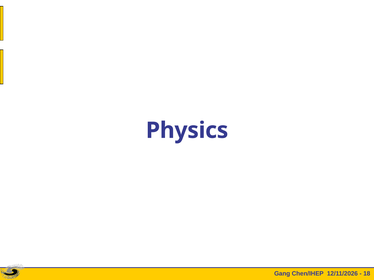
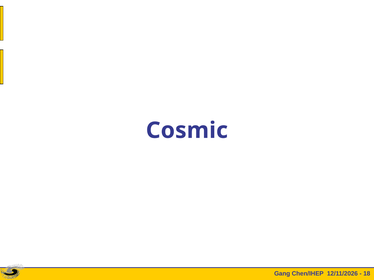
Physics: Physics -> Cosmic (187, 131)
